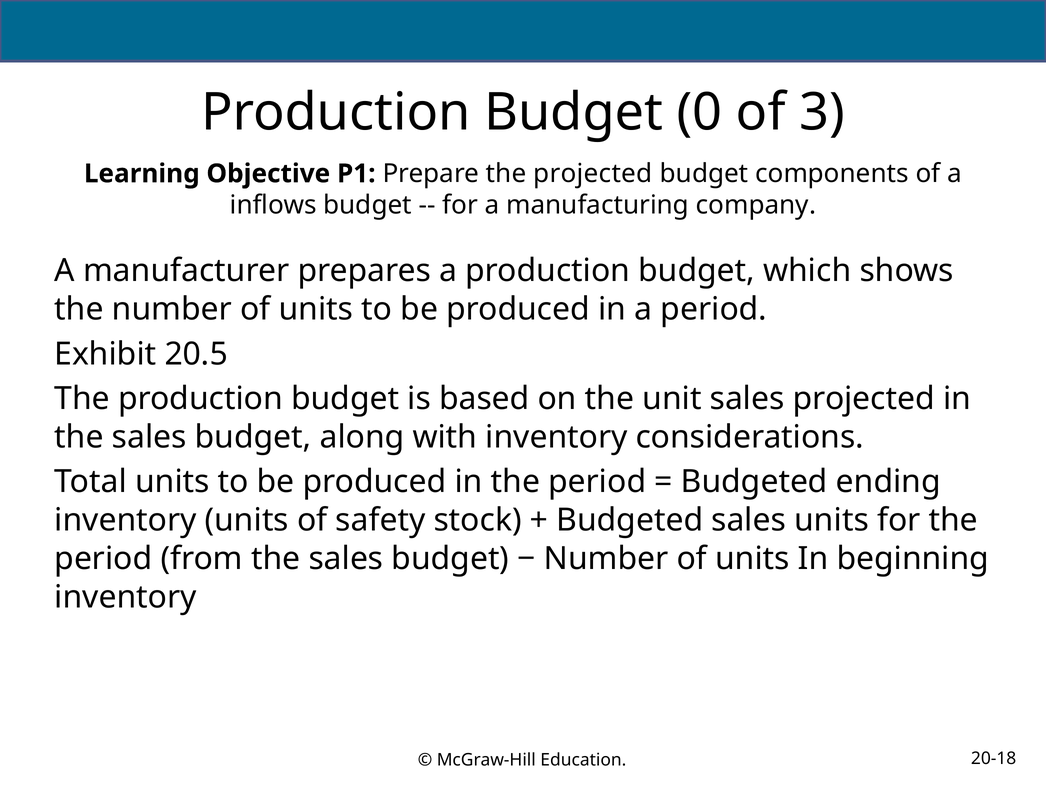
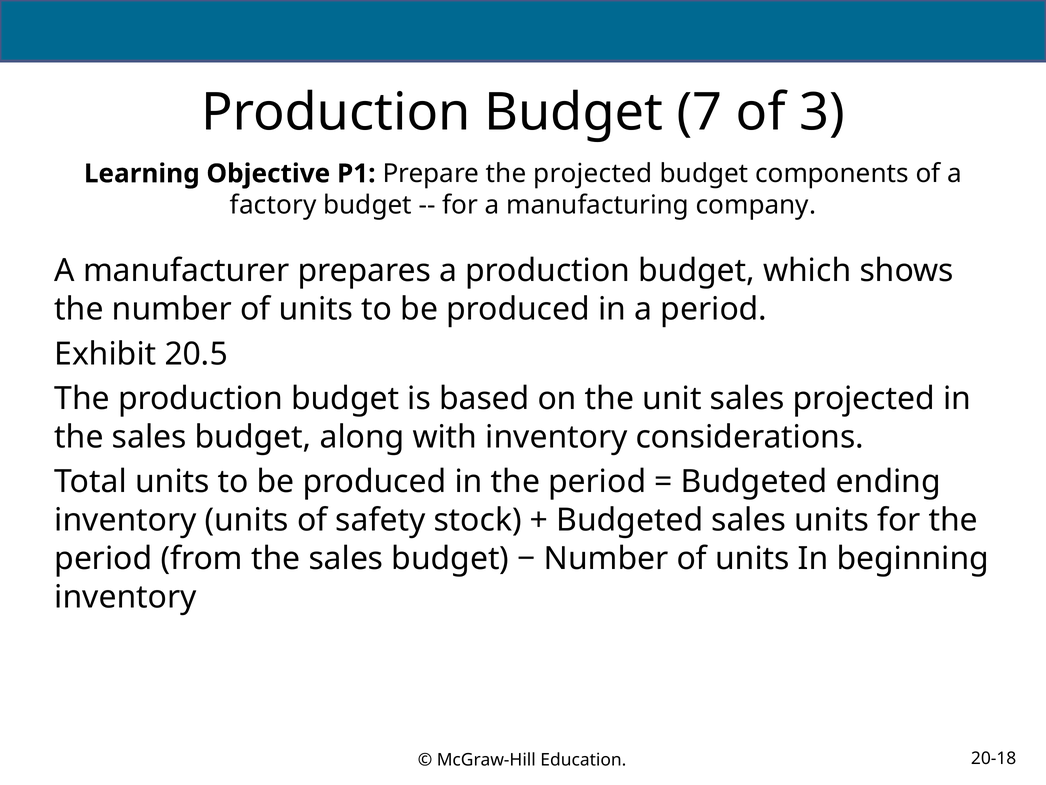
0: 0 -> 7 (700, 113)
inflows: inflows -> factory (273, 205)
